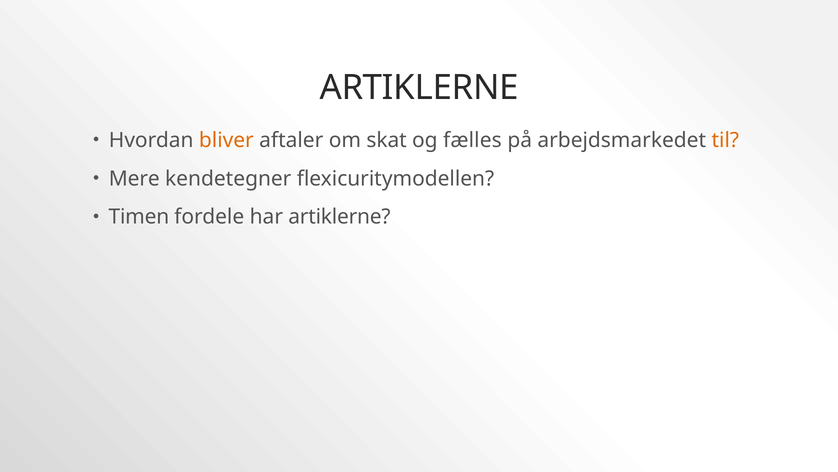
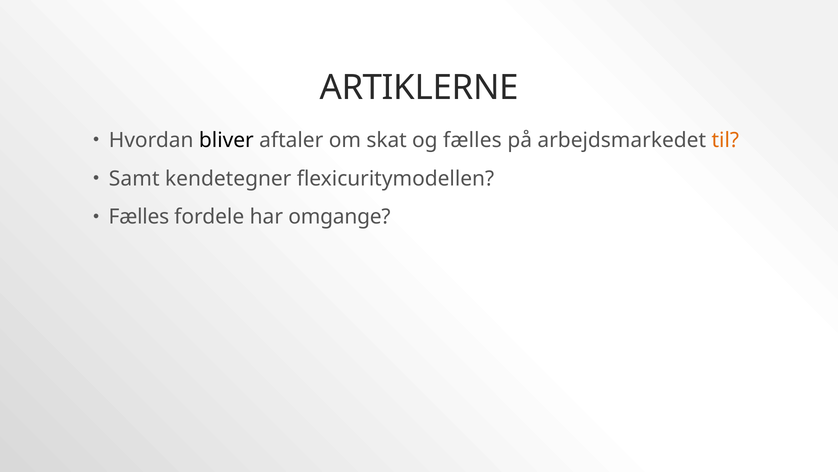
bliver colour: orange -> black (226, 140)
Mere: Mere -> Samt (134, 178)
Timen: Timen -> Fælles (139, 217)
har artiklerne: artiklerne -> omgange (339, 217)
